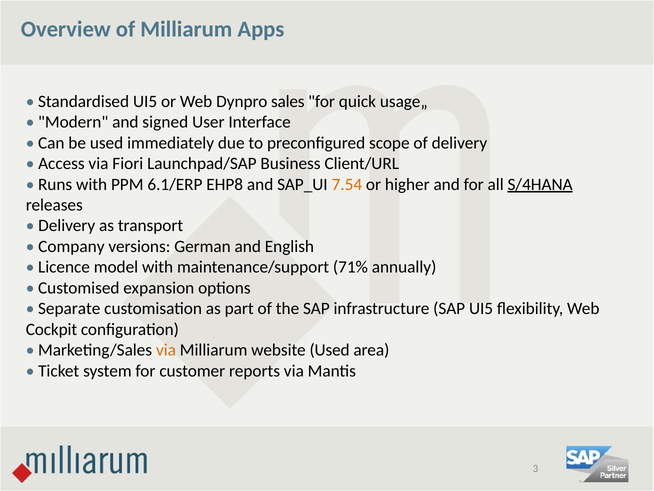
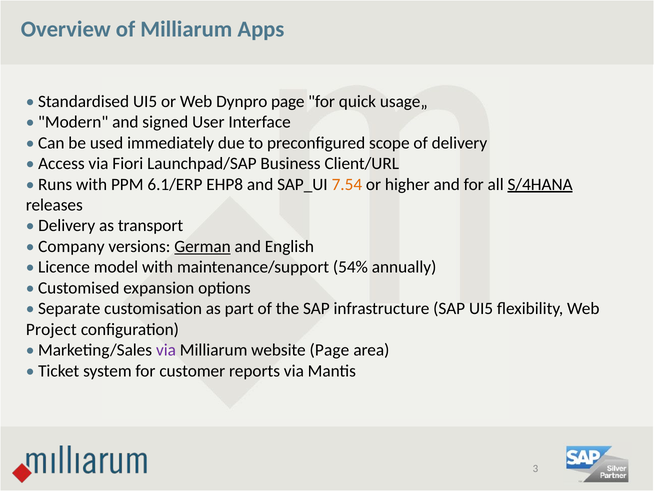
Dynpro sales: sales -> page (288, 101)
German underline: none -> present (203, 246)
71%: 71% -> 54% (350, 267)
Cockpit: Cockpit -> Project (51, 329)
via colour: orange -> purple (166, 350)
website Used: Used -> Page (329, 350)
